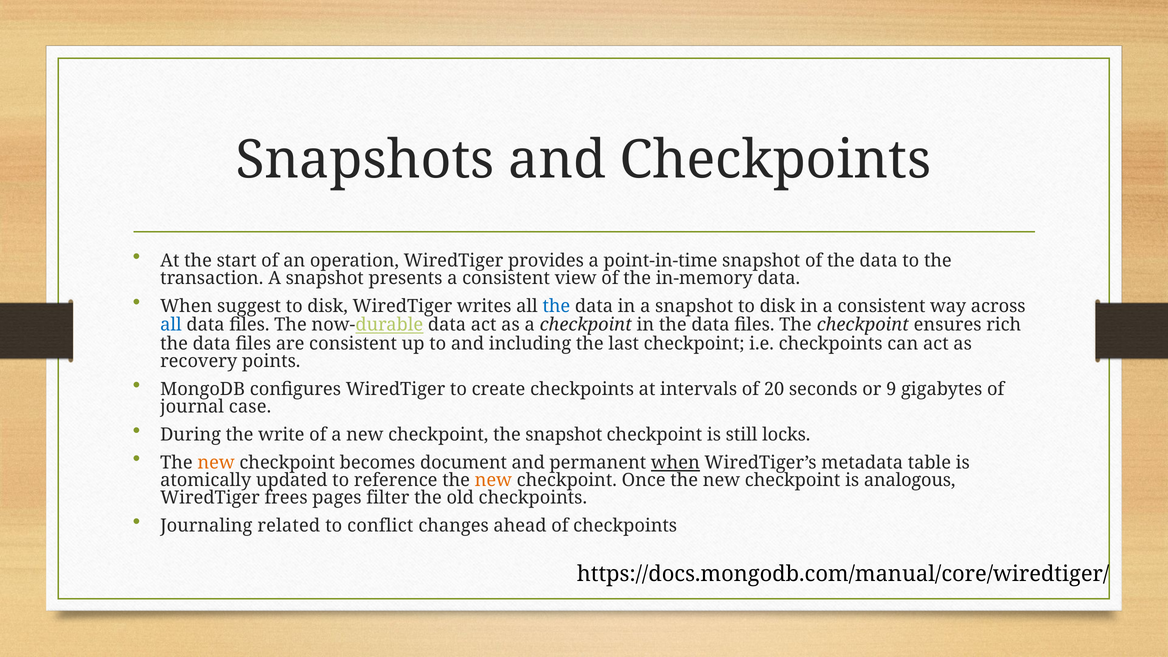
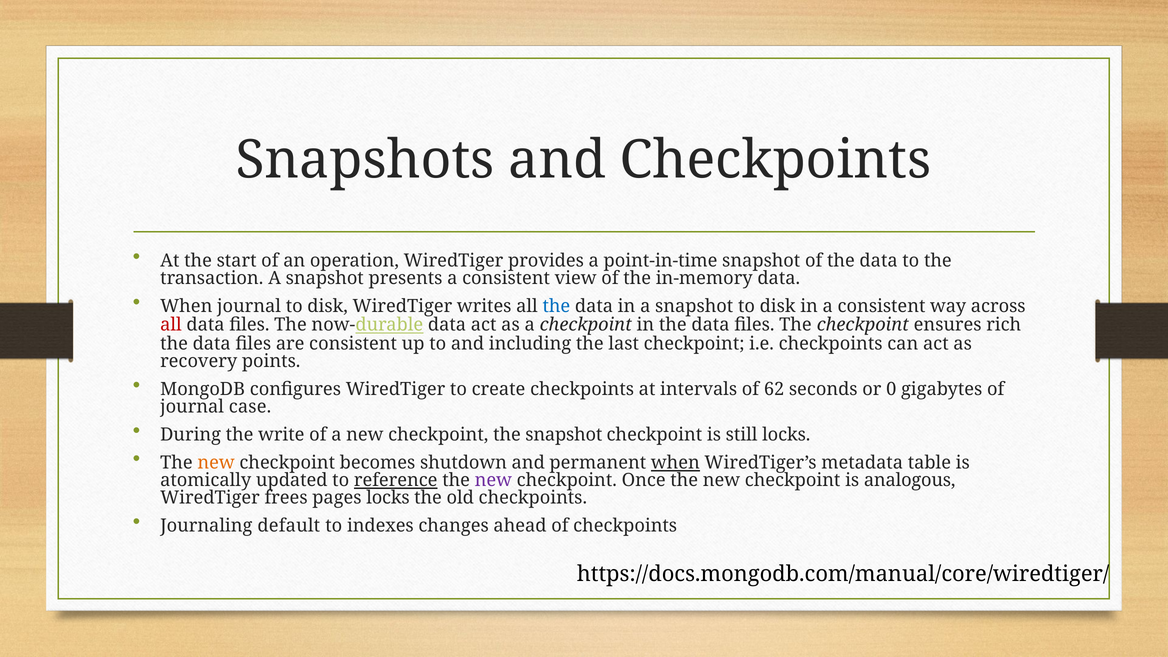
When suggest: suggest -> journal (249, 306)
all colour: blue -> red (171, 325)
20: 20 -> 62 (774, 389)
9: 9 -> 0 (891, 389)
document: document -> shutdown (464, 463)
reference underline: none -> present (396, 480)
new colour: orange -> purple (493, 480)
pages filter: filter -> locks (388, 498)
related: related -> default (289, 526)
conflict: conflict -> indexes (380, 526)
